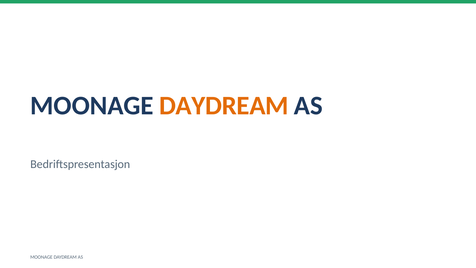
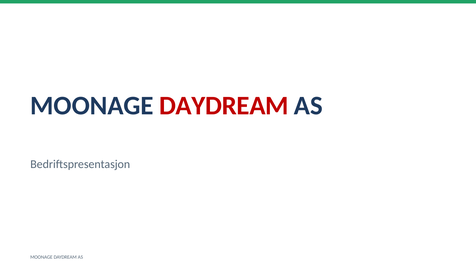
DAYDREAM colour: orange -> red (224, 106)
